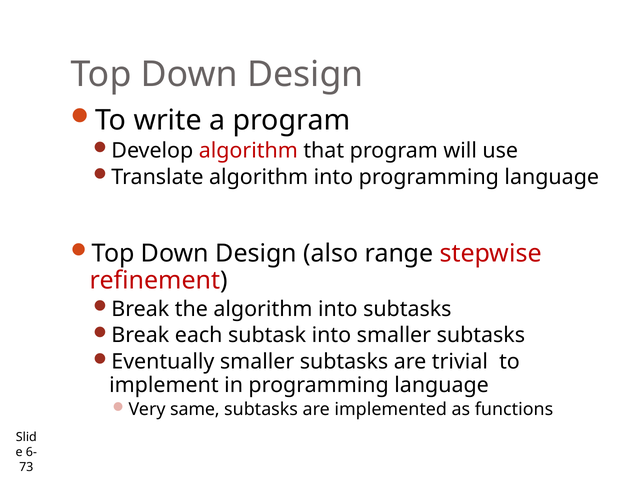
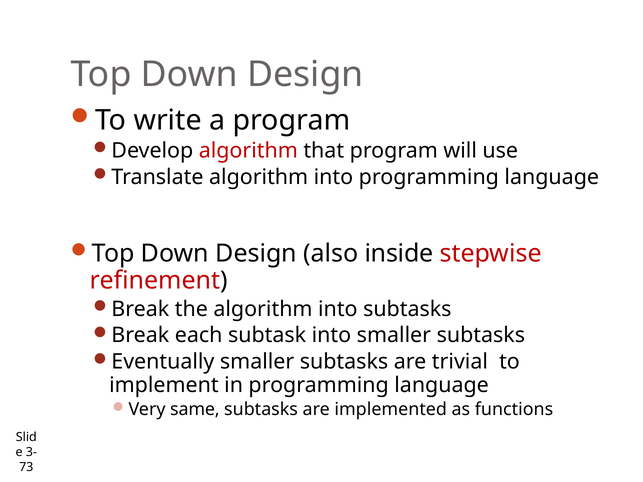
range: range -> inside (399, 254)
6-: 6- -> 3- (31, 453)
